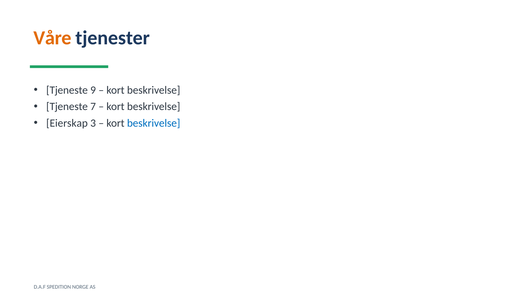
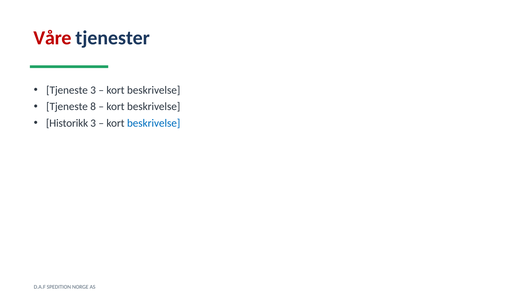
Våre colour: orange -> red (53, 38)
Tjeneste 9: 9 -> 3 (93, 90)
7: 7 -> 8 (93, 107)
Eierskap: Eierskap -> Historikk (67, 123)
